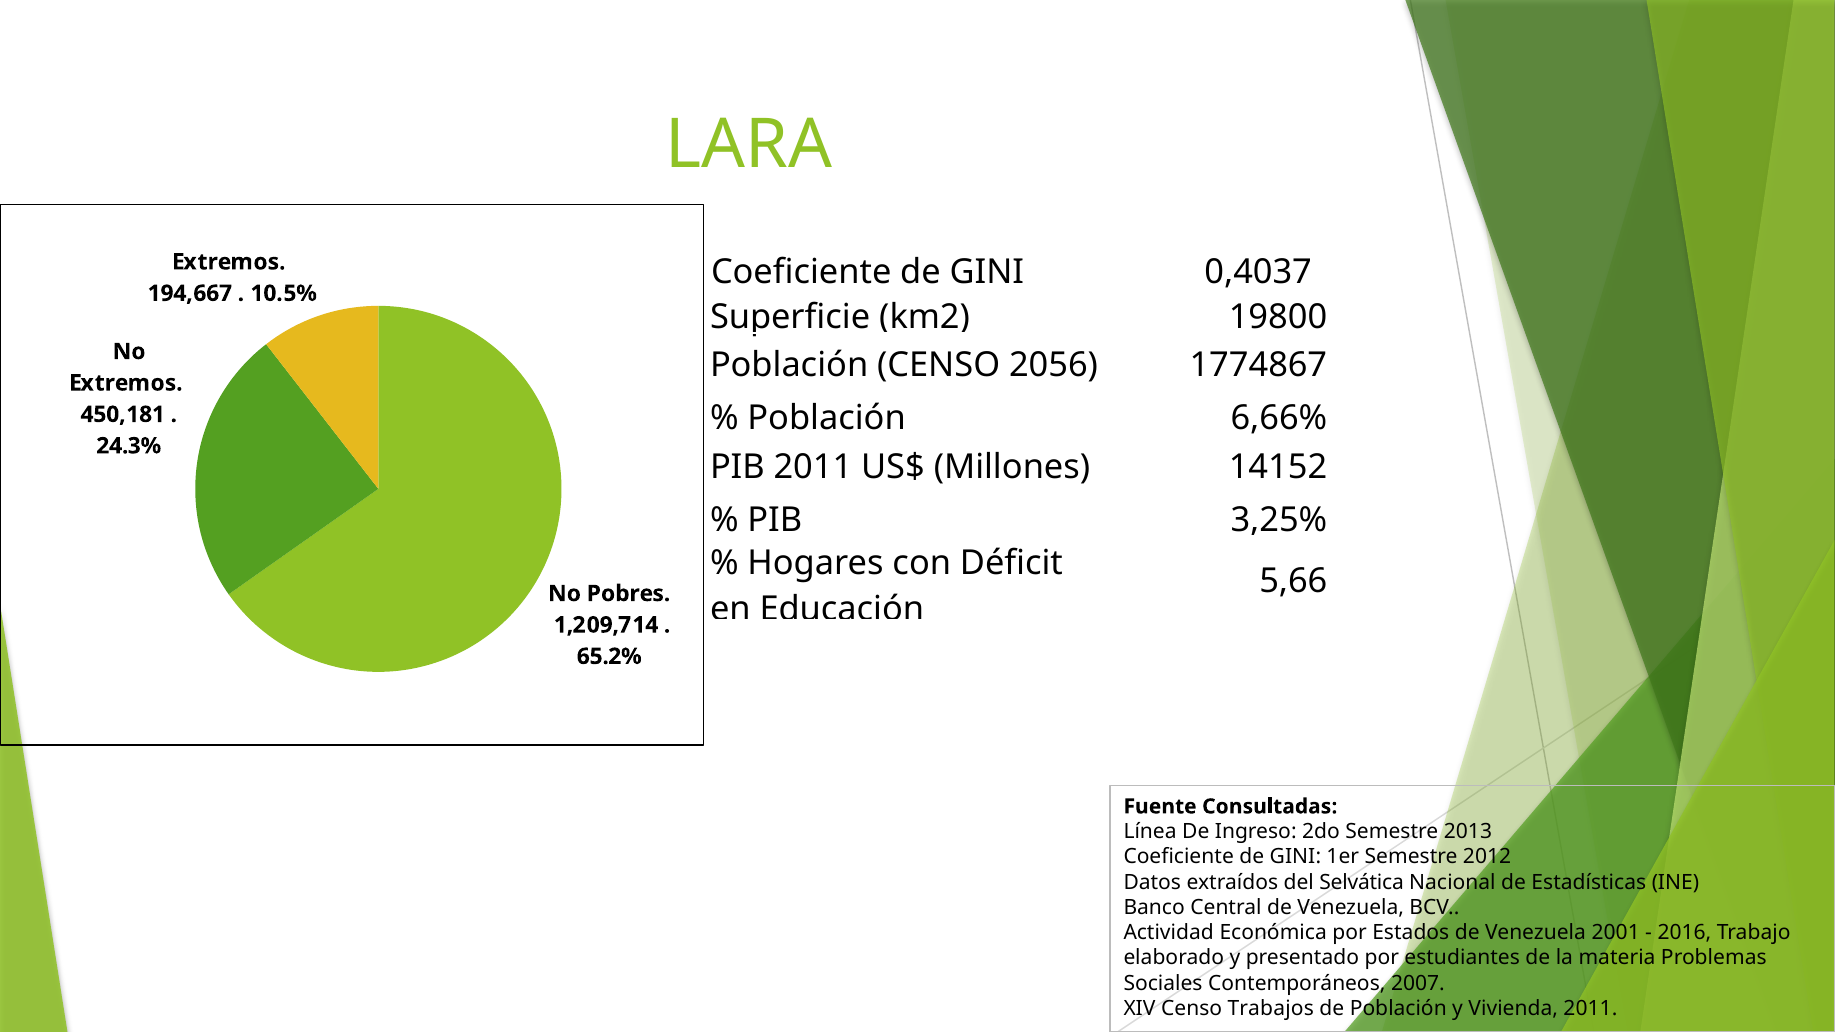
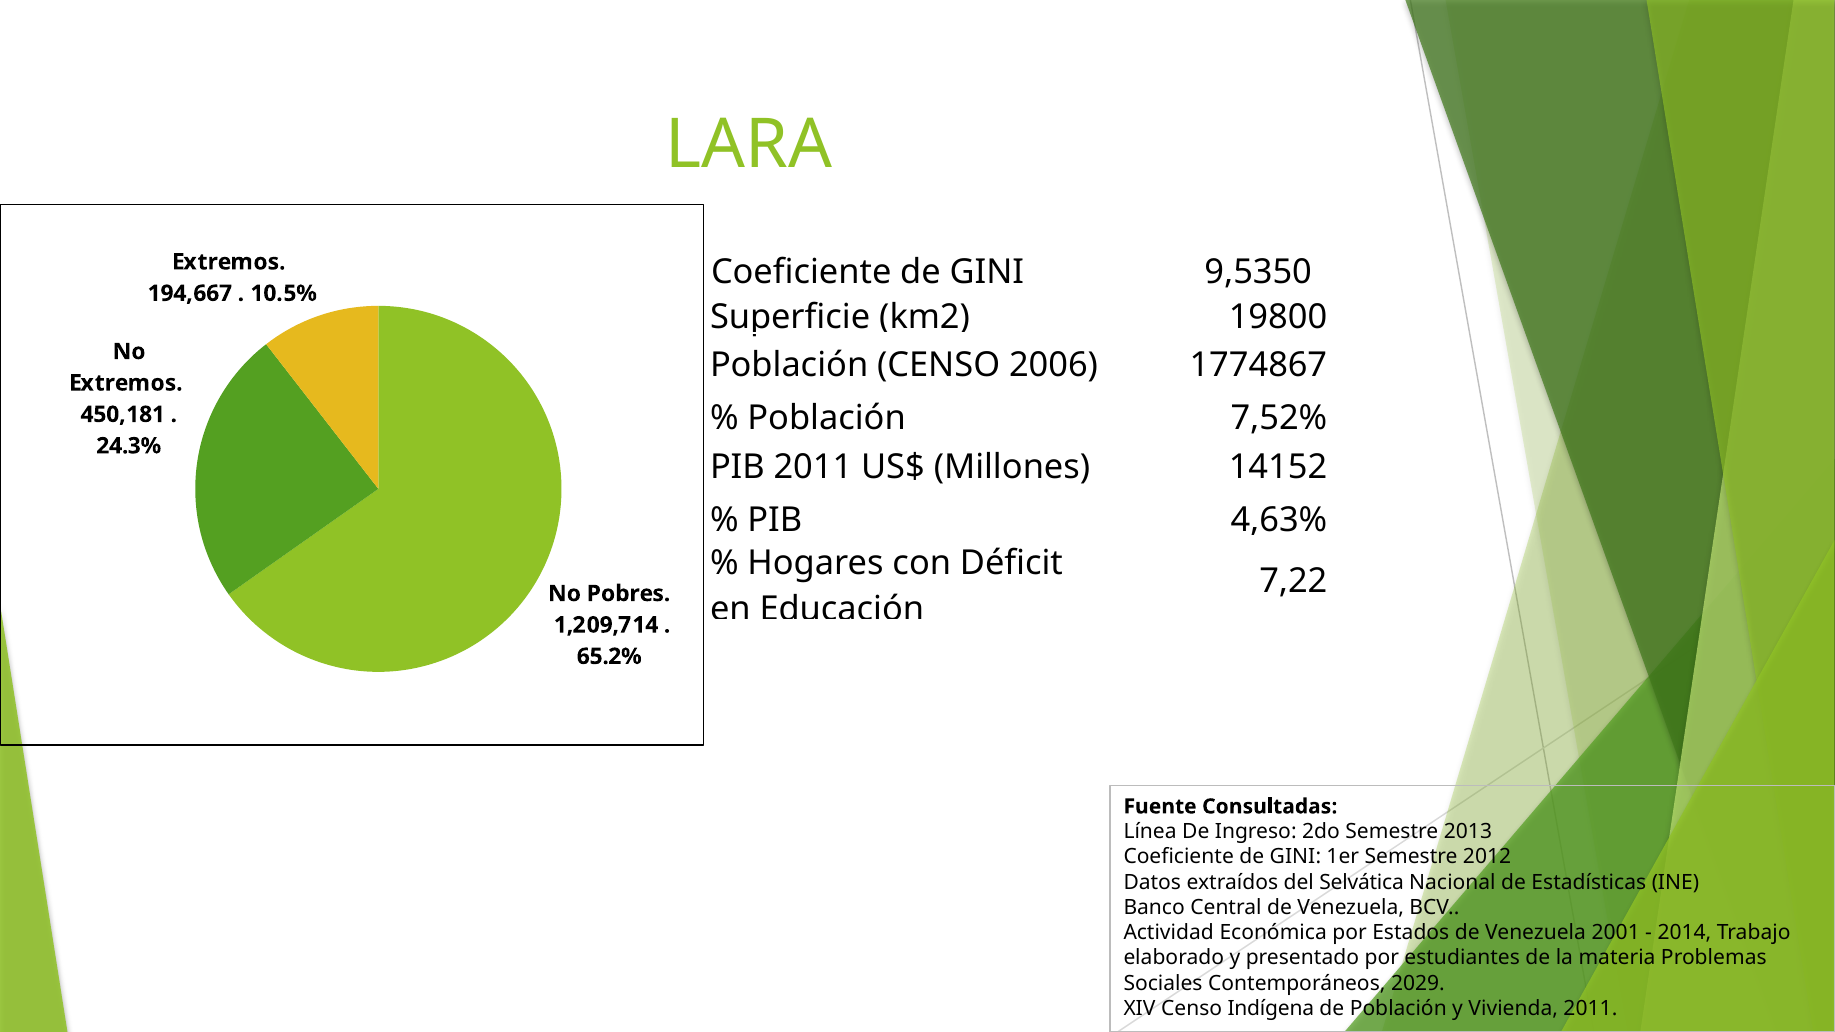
0,4037: 0,4037 -> 9,5350 (1258, 272)
2056: 2056 -> 2006 (1054, 365)
6,66%: 6,66% -> 7,52% (1279, 419)
3,25%: 3,25% -> 4,63% (1279, 520)
5,66: 5,66 -> 7,22 (1293, 581)
2016: 2016 -> 2014 (1684, 933)
2007: 2007 -> 2029 (1418, 983)
Trabajos: Trabajos -> Indígena (1271, 1009)
